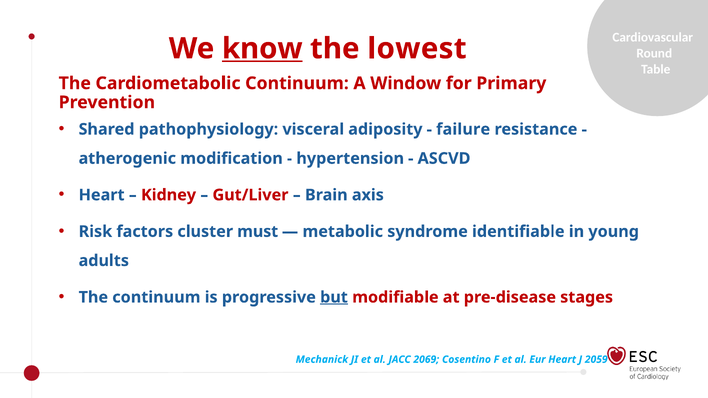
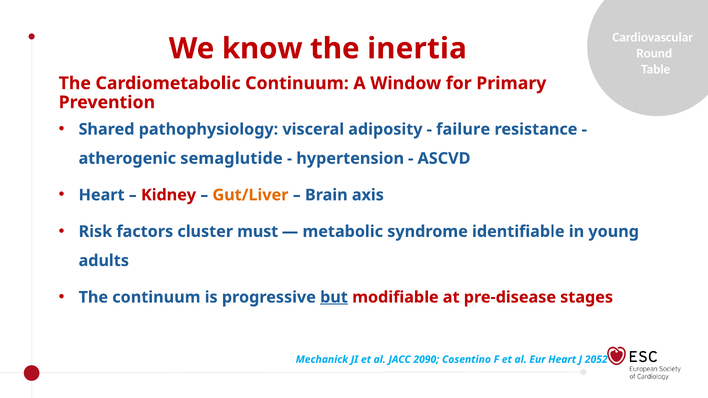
know underline: present -> none (262, 49)
lowest: lowest -> inertia (417, 49)
modification: modification -> semaglutide (231, 159)
Gut/Liver colour: red -> orange (250, 195)
2069: 2069 -> 2090 (426, 360)
2059: 2059 -> 2052 (596, 360)
